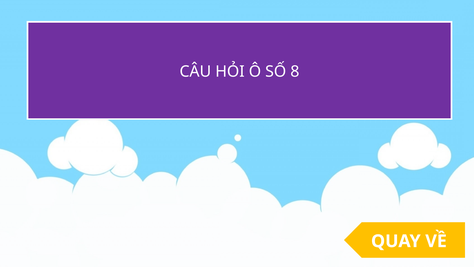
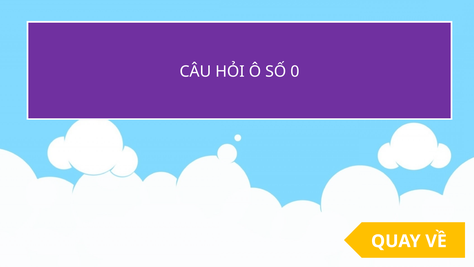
8: 8 -> 0 (295, 71)
